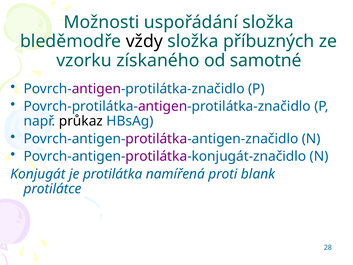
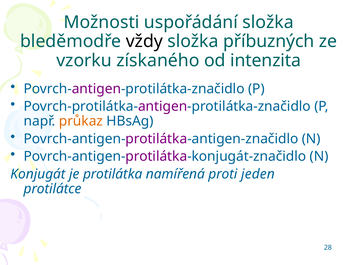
samotné: samotné -> intenzita (266, 60)
průkaz colour: black -> orange (81, 121)
blank: blank -> jeden (258, 174)
